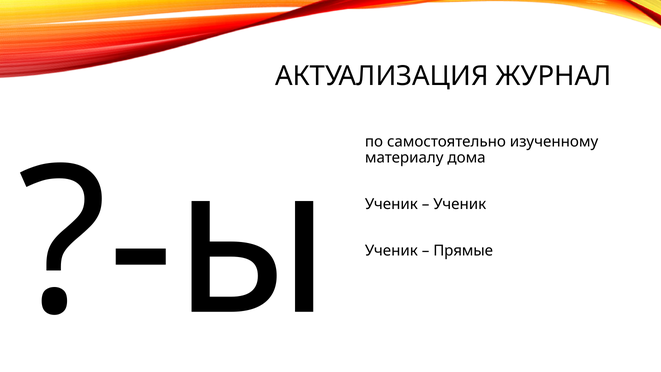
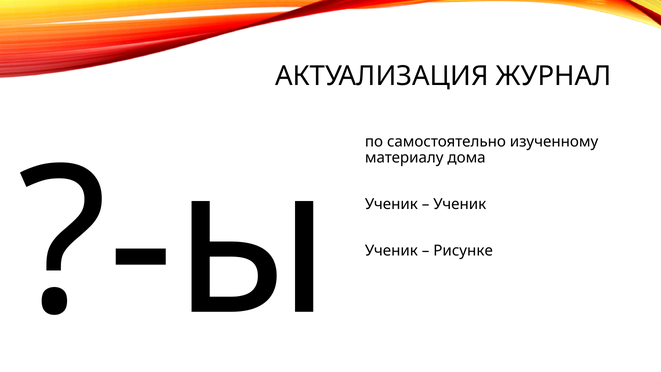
Прямые: Прямые -> Рисунке (463, 251)
